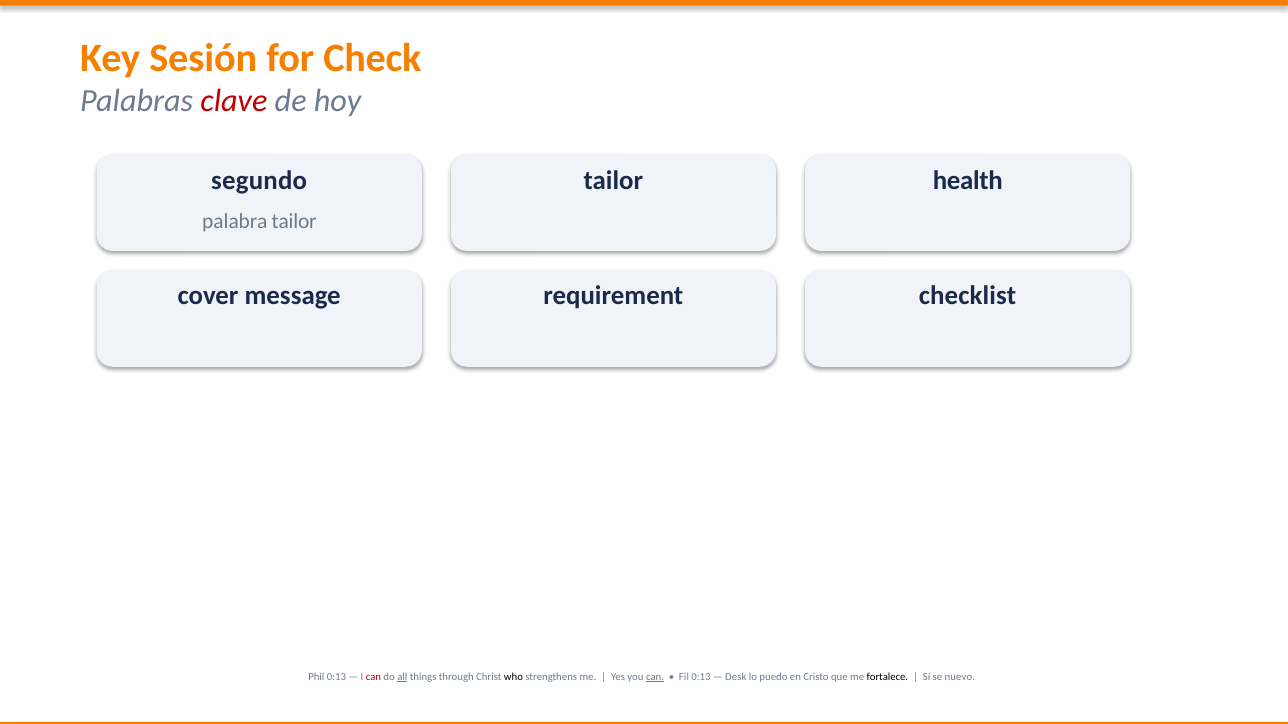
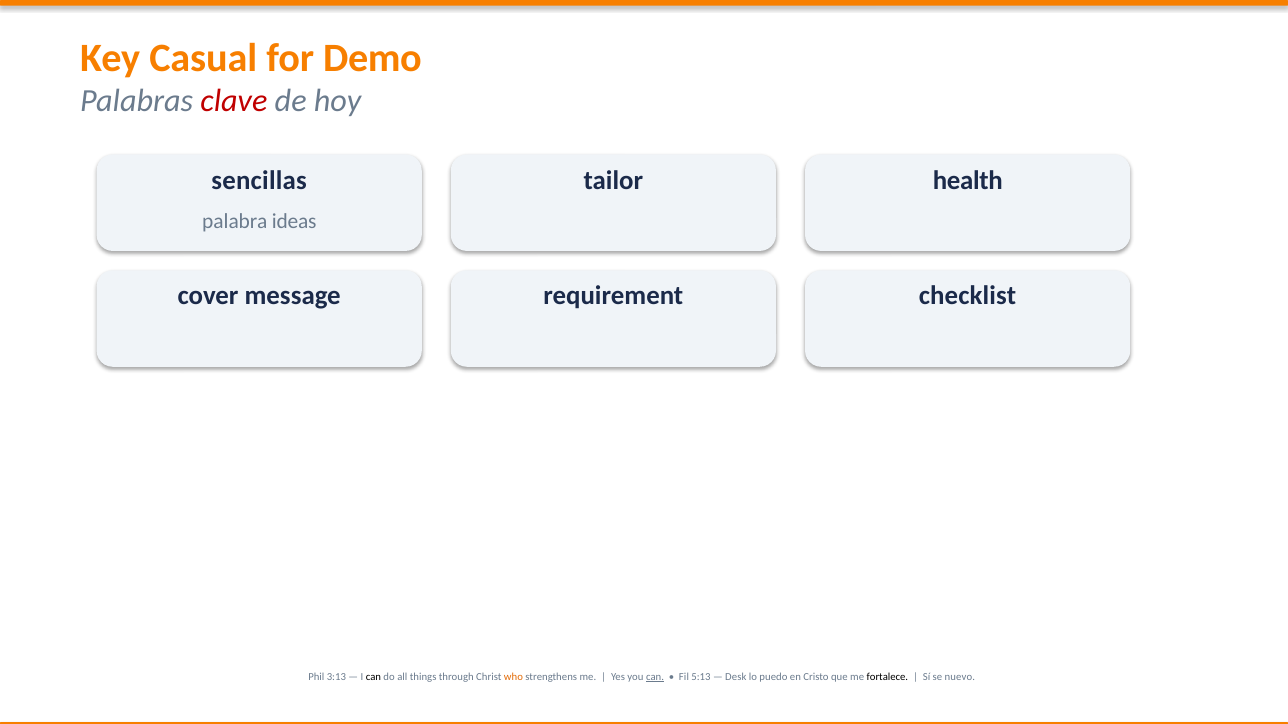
Sesión: Sesión -> Casual (203, 58)
Check: Check -> Demo (372, 58)
segundo: segundo -> sencillas (259, 180)
palabra tailor: tailor -> ideas (294, 221)
Phil 0:13: 0:13 -> 3:13 (336, 678)
can colour: red -> black (373, 678)
all underline: present -> none (402, 678)
who colour: black -> orange (513, 678)
Fil 0:13: 0:13 -> 5:13 (701, 678)
